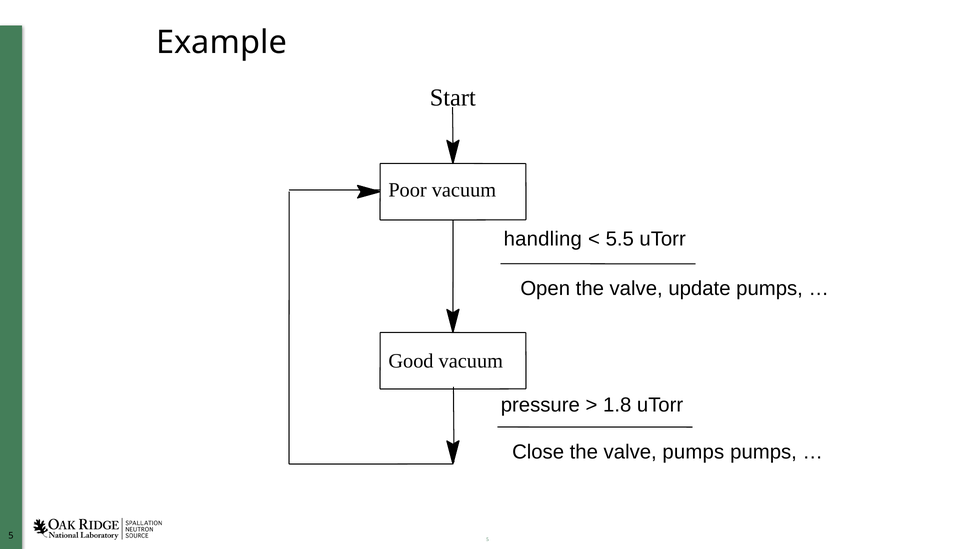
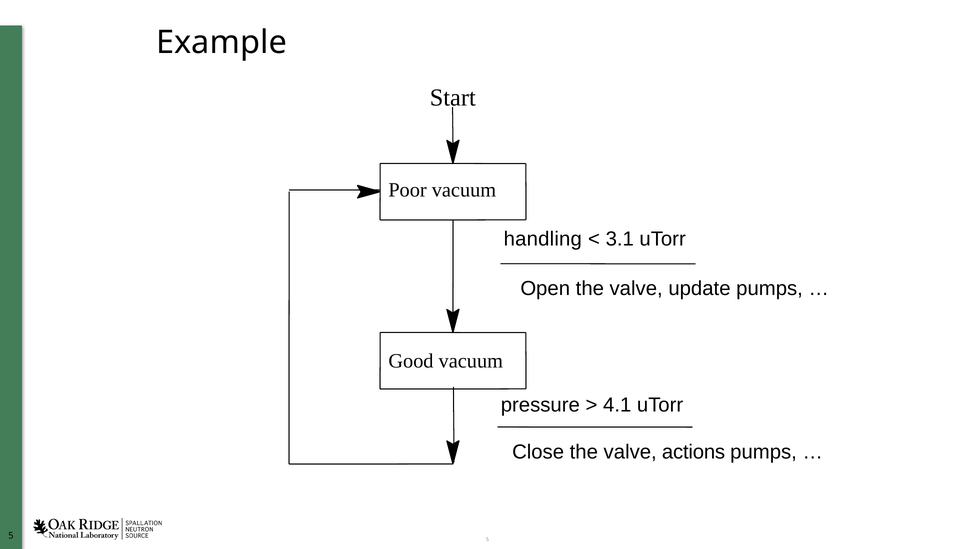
5.5: 5.5 -> 3.1 (620, 239)
1.8: 1.8 -> 4.1 (617, 404)
valve pumps: pumps -> actions (694, 451)
